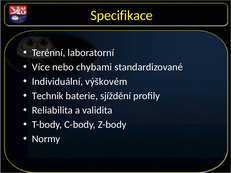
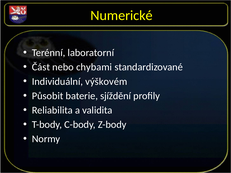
Specifikace: Specifikace -> Numerické (122, 15)
Více: Více -> Část (41, 67)
Technik: Technik -> Působit (48, 96)
